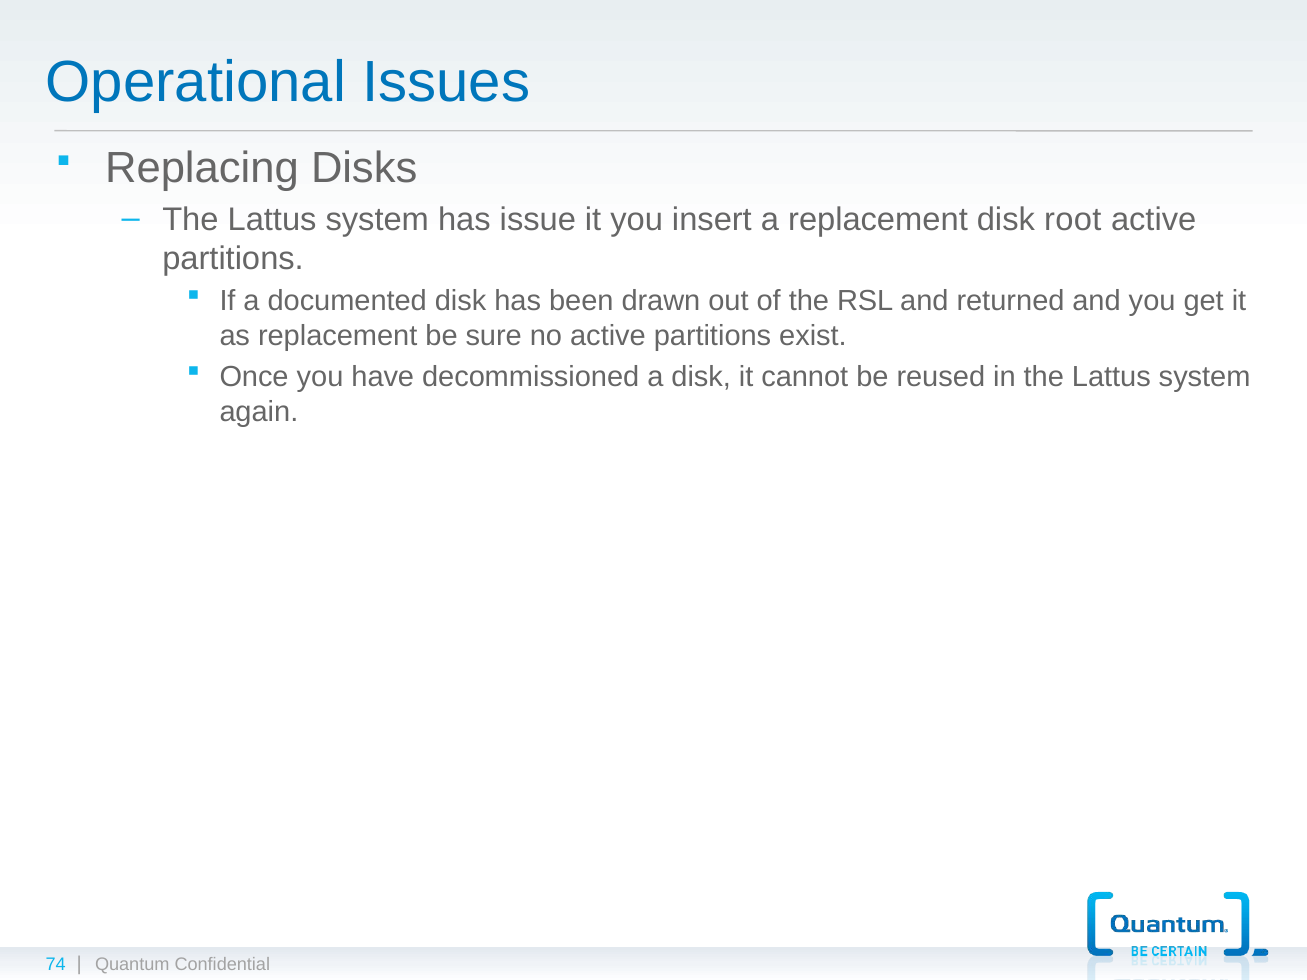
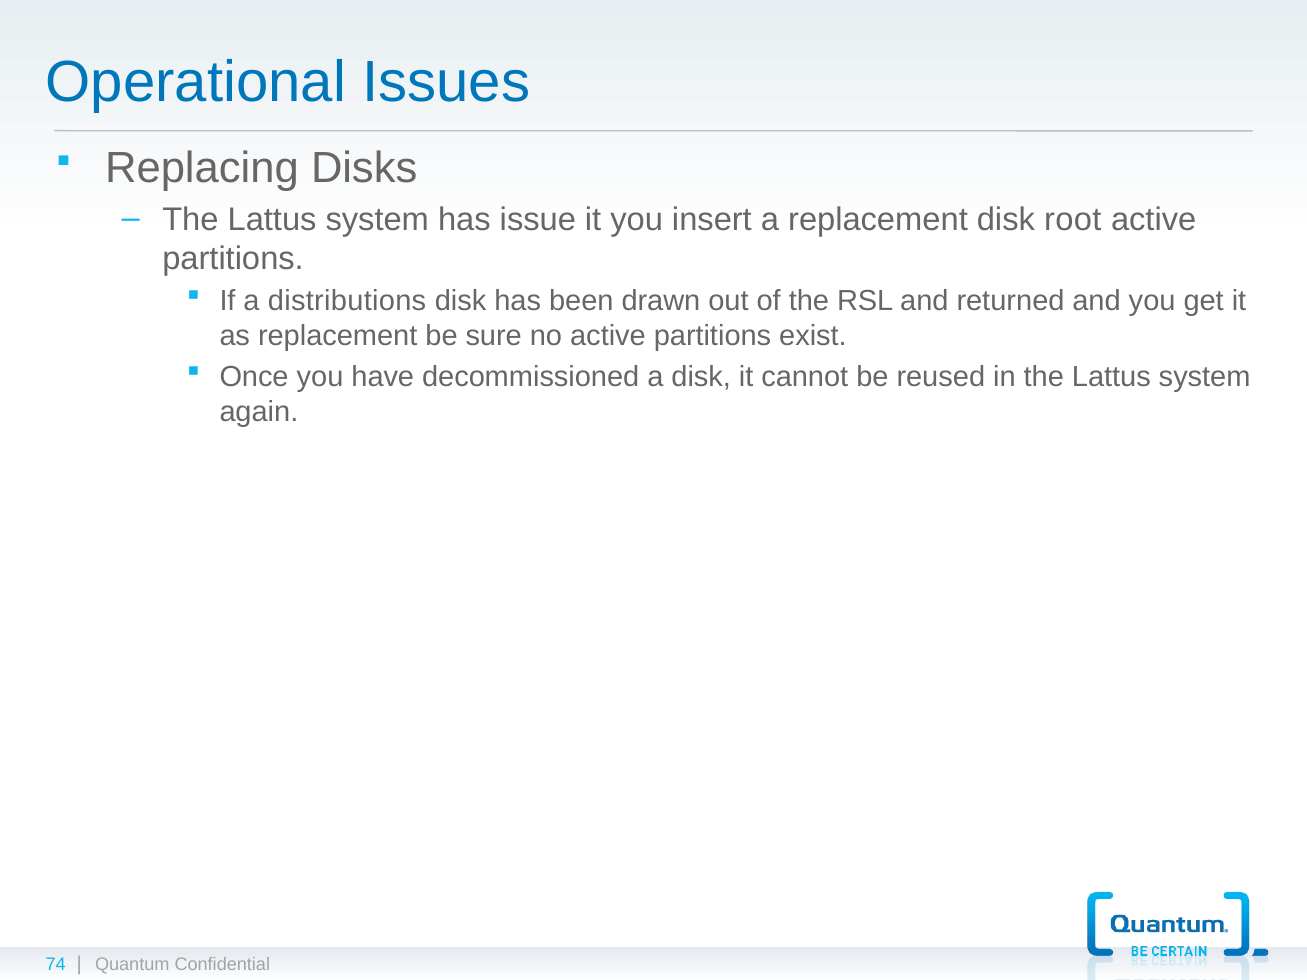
documented: documented -> distributions (347, 301)
